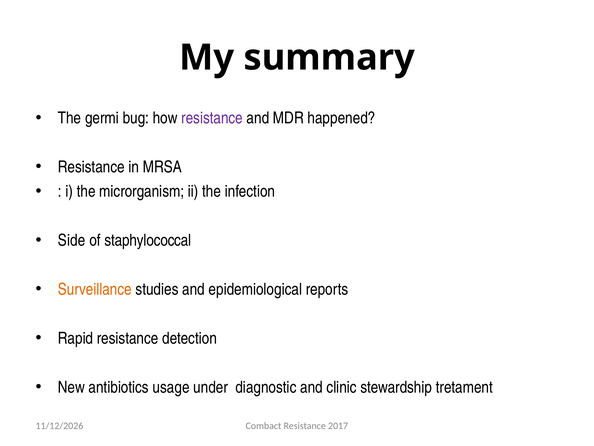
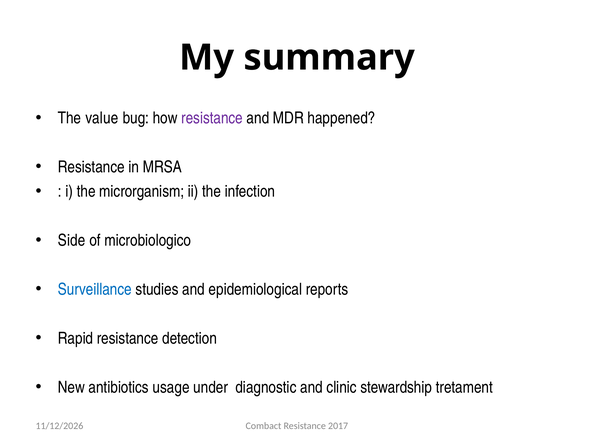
germi: germi -> value (102, 118)
staphylococcal: staphylococcal -> microbiologico (148, 240)
Surveillance colour: orange -> blue (95, 289)
